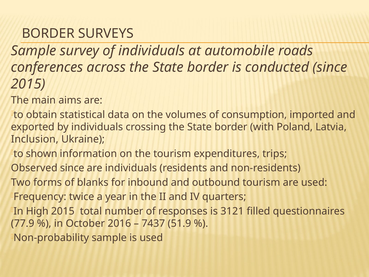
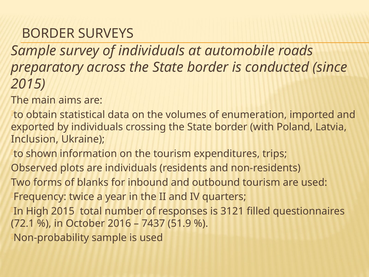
conferences: conferences -> preparatory (47, 67)
consumption: consumption -> enumeration (254, 115)
Observed since: since -> plots (72, 168)
77.9: 77.9 -> 72.1 (23, 223)
